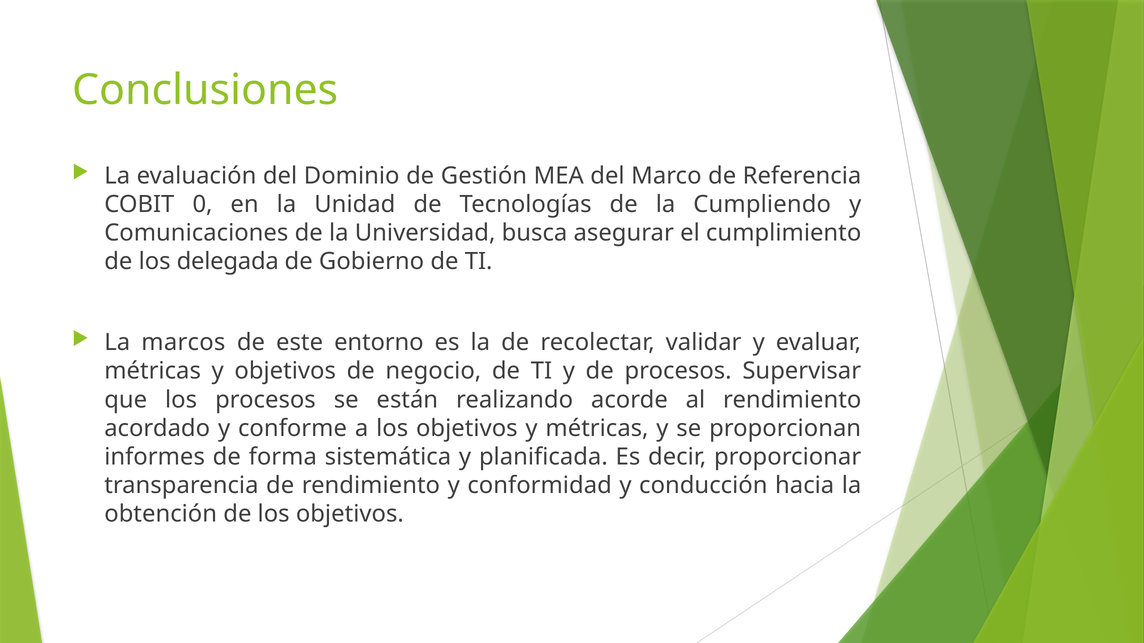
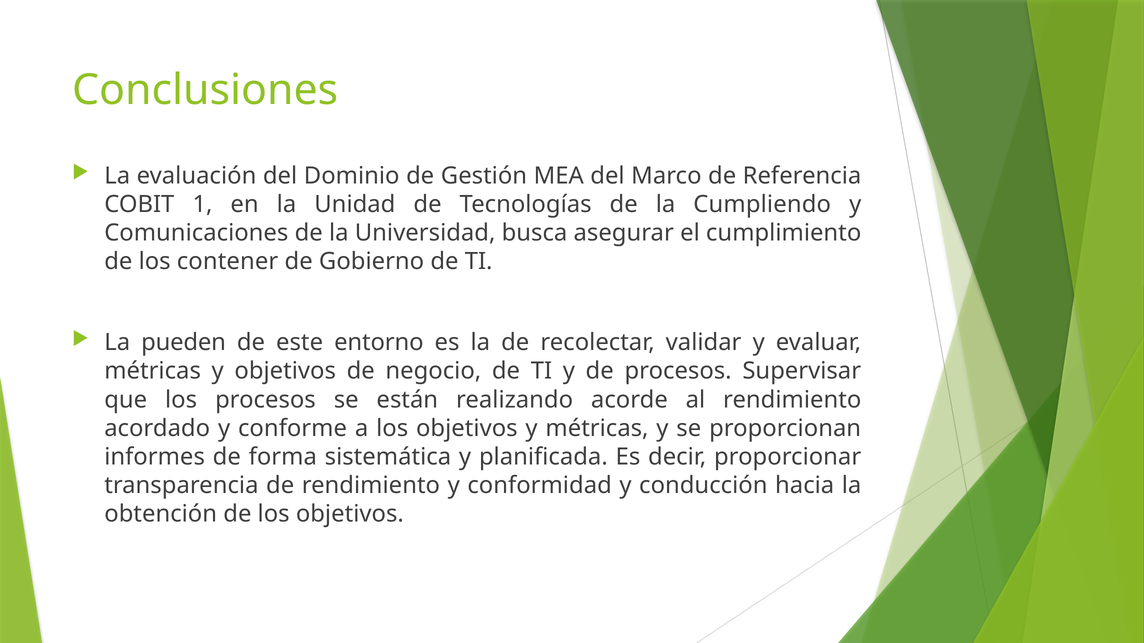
0: 0 -> 1 (203, 204)
delegada: delegada -> contener (228, 262)
marcos: marcos -> pueden (184, 343)
